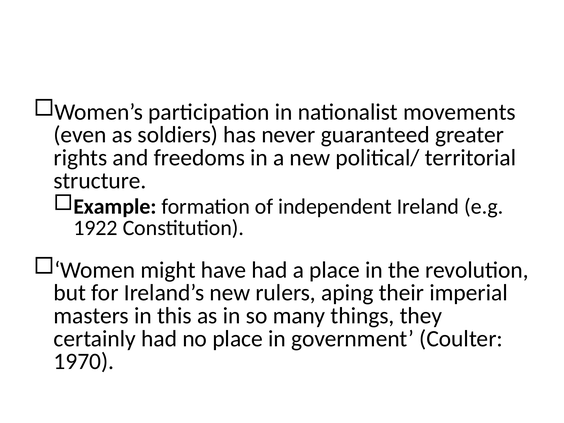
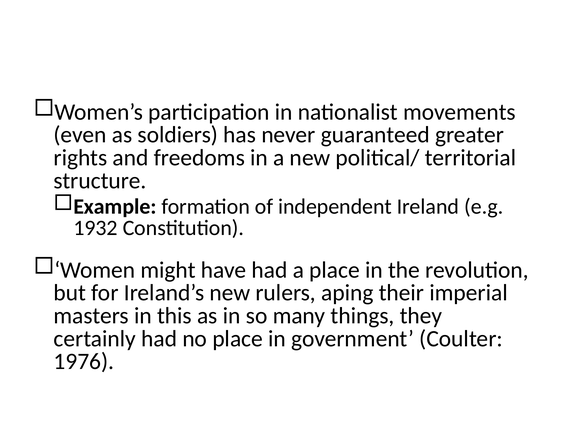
1922: 1922 -> 1932 (96, 228)
1970: 1970 -> 1976 (84, 361)
